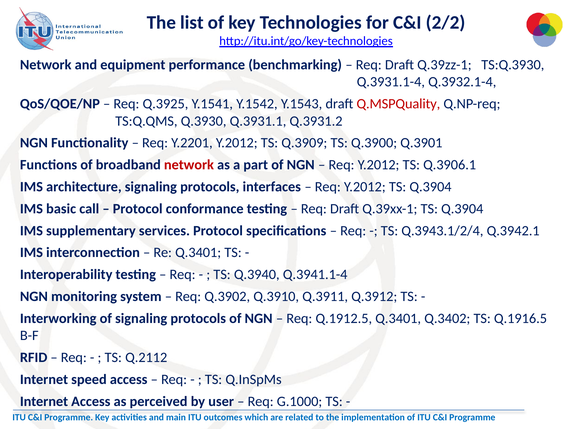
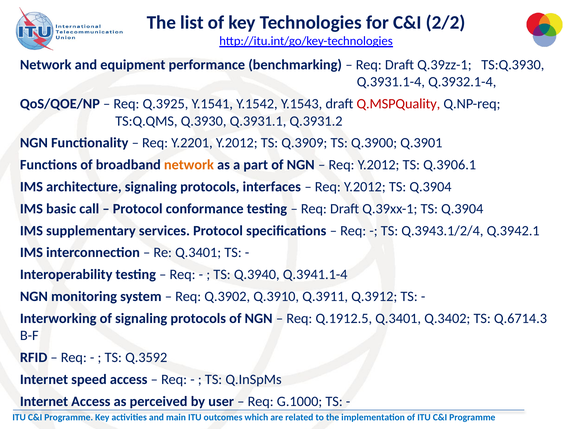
network colour: red -> orange (189, 165)
Q.1916.5: Q.1916.5 -> Q.6714.3 (521, 318)
Q.2112: Q.2112 -> Q.3592 (146, 357)
